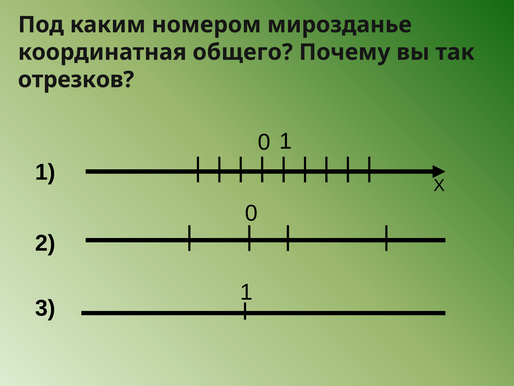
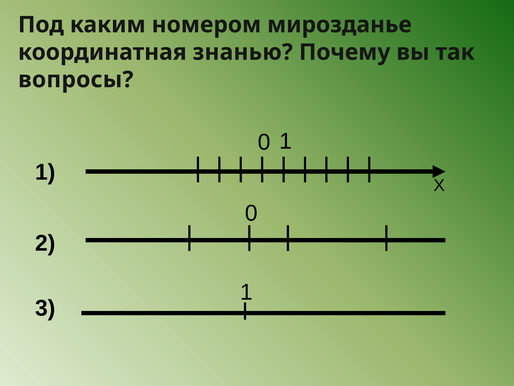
общего: общего -> знанью (243, 52)
отрезков: отрезков -> вопросы (76, 80)
